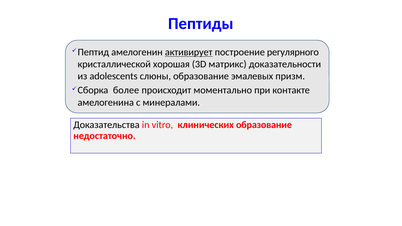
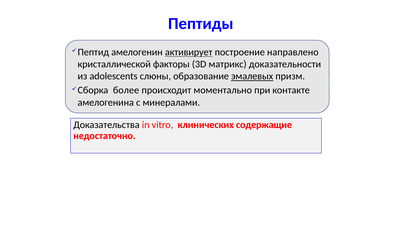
регулярного: регулярного -> направлено (293, 52)
хорошая: хорошая -> факторы (171, 64)
эмалевых underline: none -> present (252, 76)
клинических образование: образование -> содержащие (264, 125)
